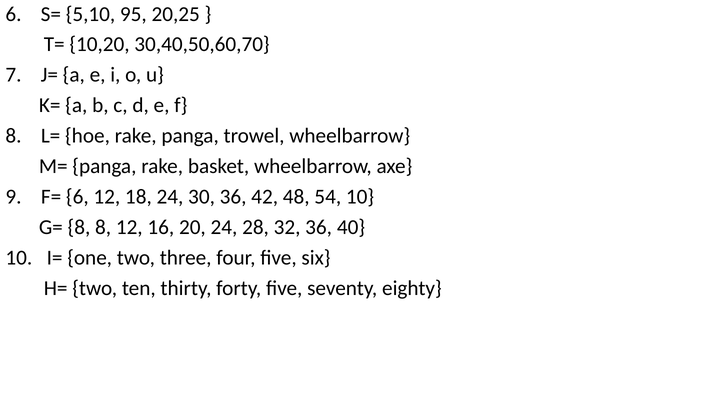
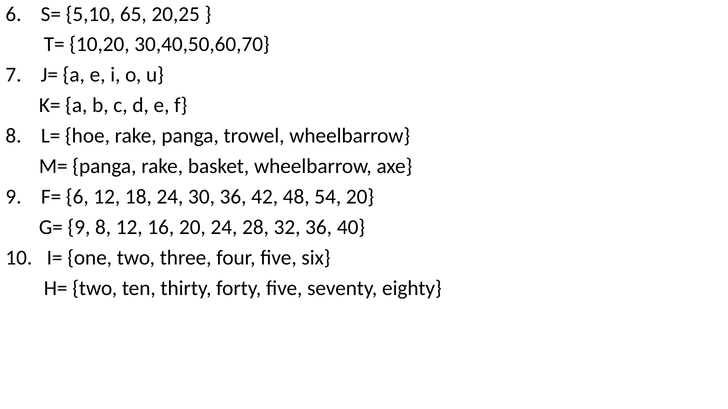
95: 95 -> 65 (133, 14)
54 10: 10 -> 20 (360, 197)
G= 8: 8 -> 9 (79, 227)
